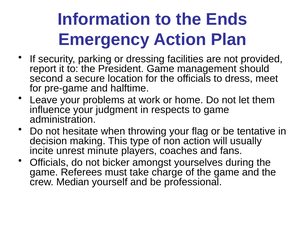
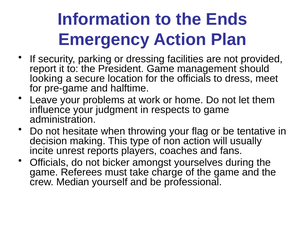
second: second -> looking (46, 79)
minute: minute -> reports (103, 151)
